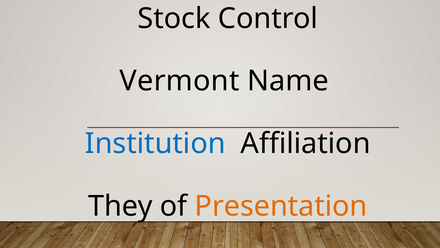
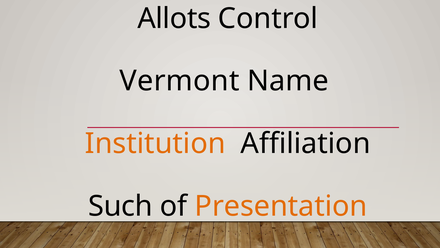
Stock: Stock -> Allots (174, 19)
Institution colour: blue -> orange (155, 143)
They: They -> Such (120, 206)
